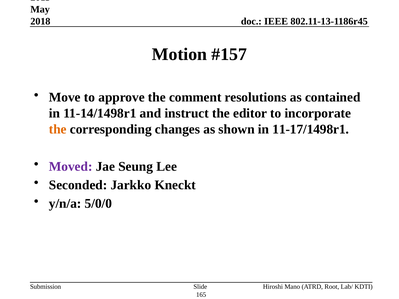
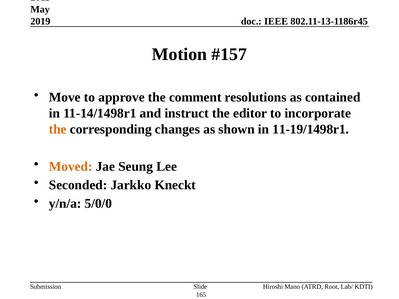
2018: 2018 -> 2019 (40, 21)
11-17/1498r1: 11-17/1498r1 -> 11-19/1498r1 (311, 129)
Moved colour: purple -> orange (71, 167)
